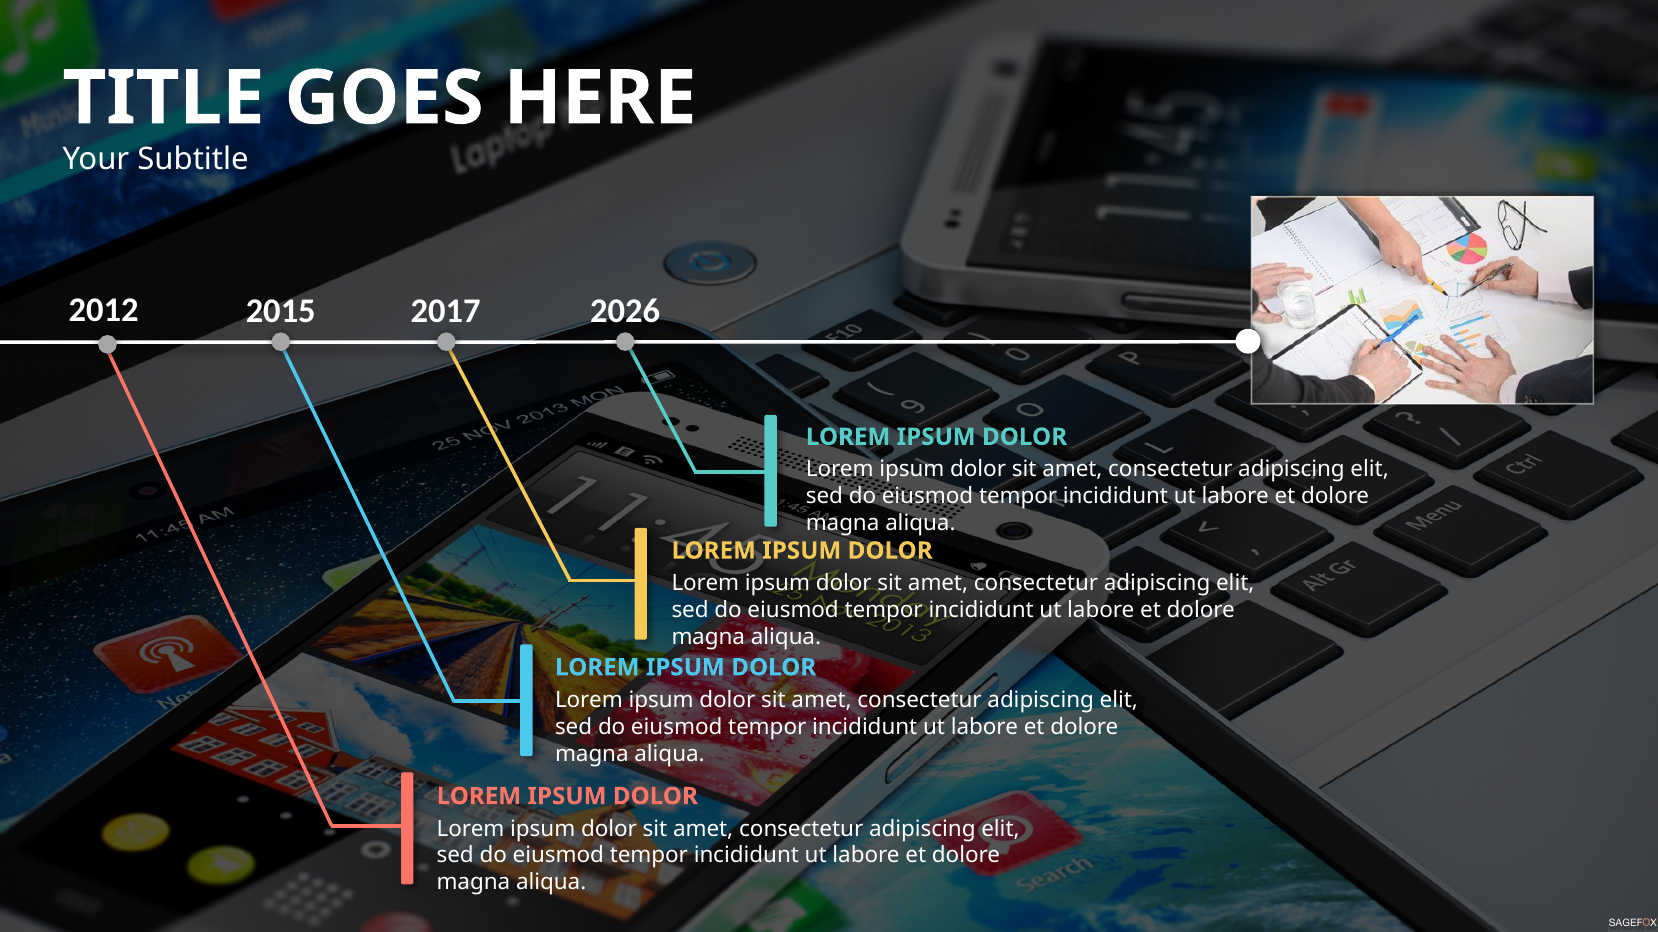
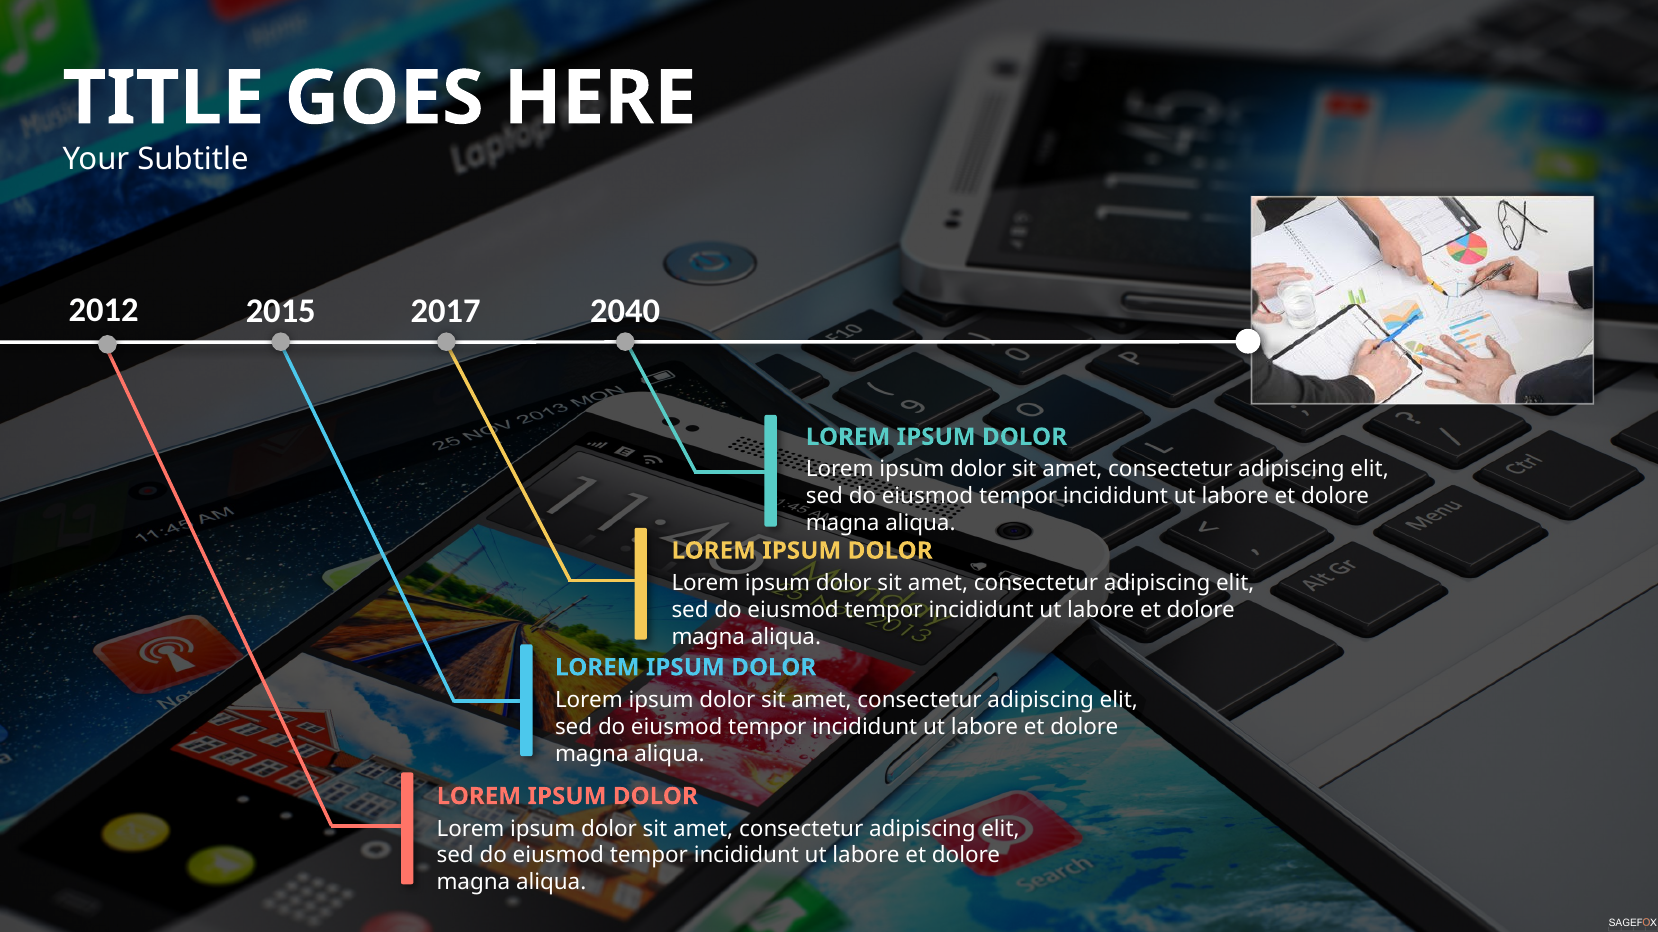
2026: 2026 -> 2040 (625, 312)
